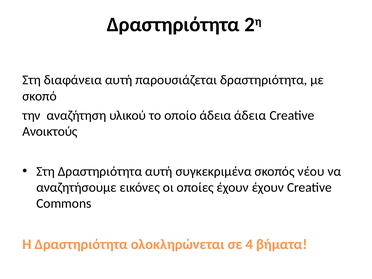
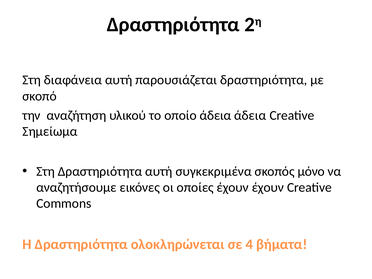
Ανοικτούς: Ανοικτούς -> Σημείωμα (50, 131)
νέου: νέου -> μόνο (311, 171)
